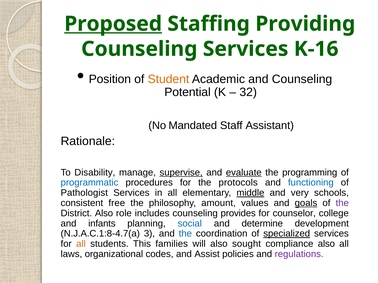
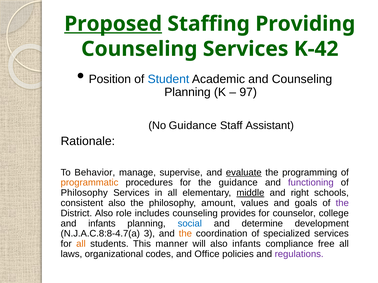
K-16: K-16 -> K-42 (316, 49)
Student colour: orange -> blue (168, 79)
Potential: Potential -> Planning (188, 92)
32: 32 -> 97 (248, 92)
No Mandated: Mandated -> Guidance (193, 126)
Disability: Disability -> Behavior (95, 173)
supervise underline: present -> none (181, 173)
programmatic colour: blue -> orange (90, 183)
the protocols: protocols -> guidance (238, 183)
functioning colour: blue -> purple (311, 183)
Pathologist: Pathologist -> Philosophy (84, 193)
very: very -> right (300, 193)
consistent free: free -> also (117, 203)
goals underline: present -> none (306, 203)
N.J.A.C.1:8-4.7(a: N.J.A.C.1:8-4.7(a -> N.J.A.C.8:8-4.7(a (100, 234)
the colour: blue -> orange (185, 234)
specialized underline: present -> none (287, 234)
families: families -> manner (172, 244)
also sought: sought -> infants (247, 244)
compliance also: also -> free (326, 244)
Assist: Assist -> Office (207, 254)
